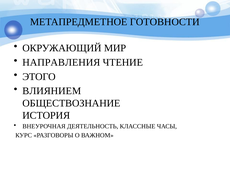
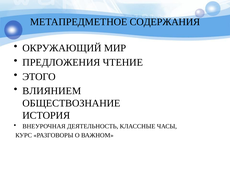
ГОТОВНОСТИ: ГОТОВНОСТИ -> СОДЕРЖАНИЯ (165, 22)
НАПРАВЛЕНИЯ: НАПРАВЛЕНИЯ -> ПРЕДЛОЖЕНИЯ (61, 63)
